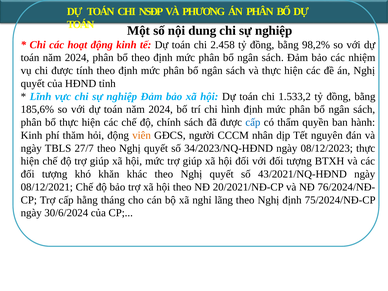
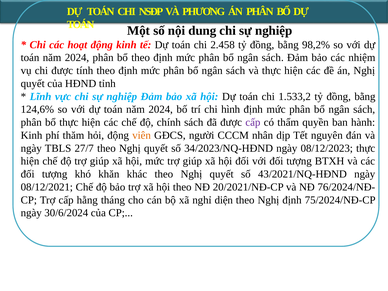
185,6%: 185,6% -> 124,6% (37, 109)
cấp colour: blue -> purple (253, 122)
lãng: lãng -> diện (224, 200)
